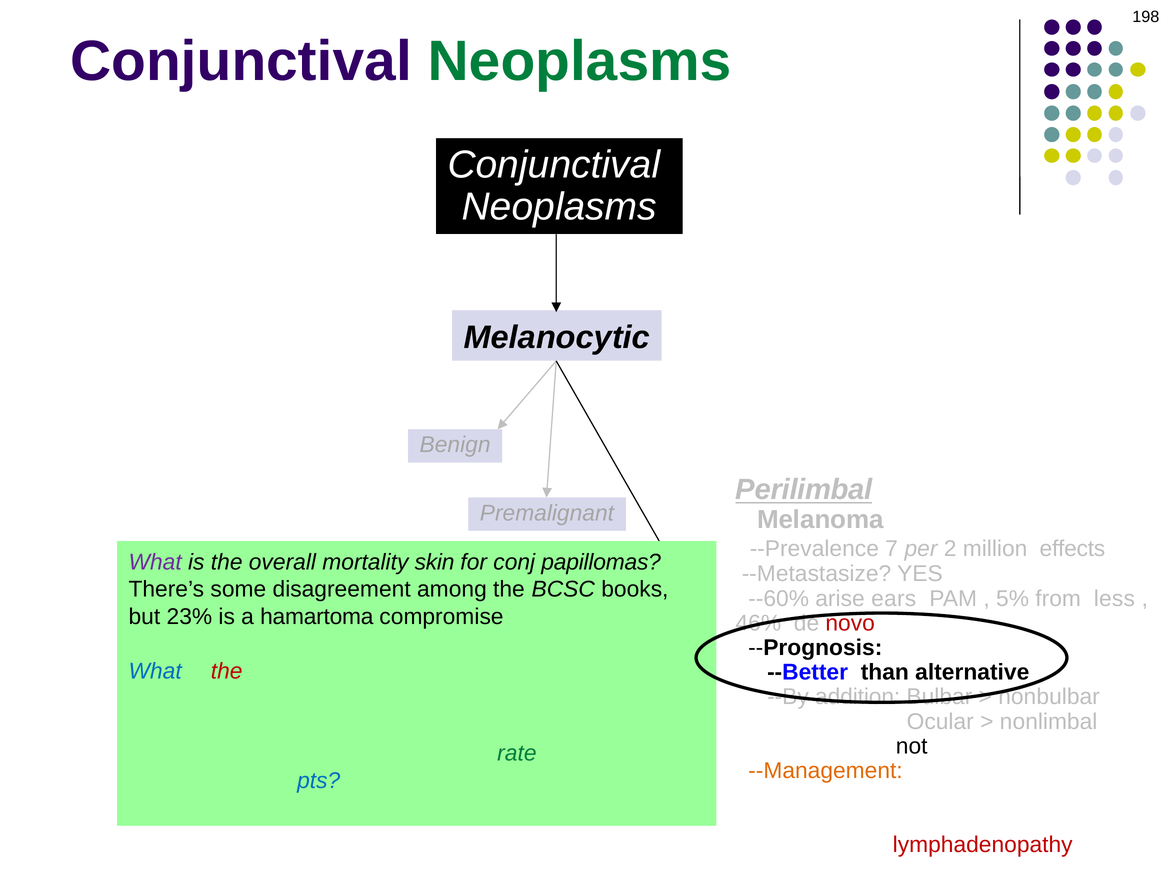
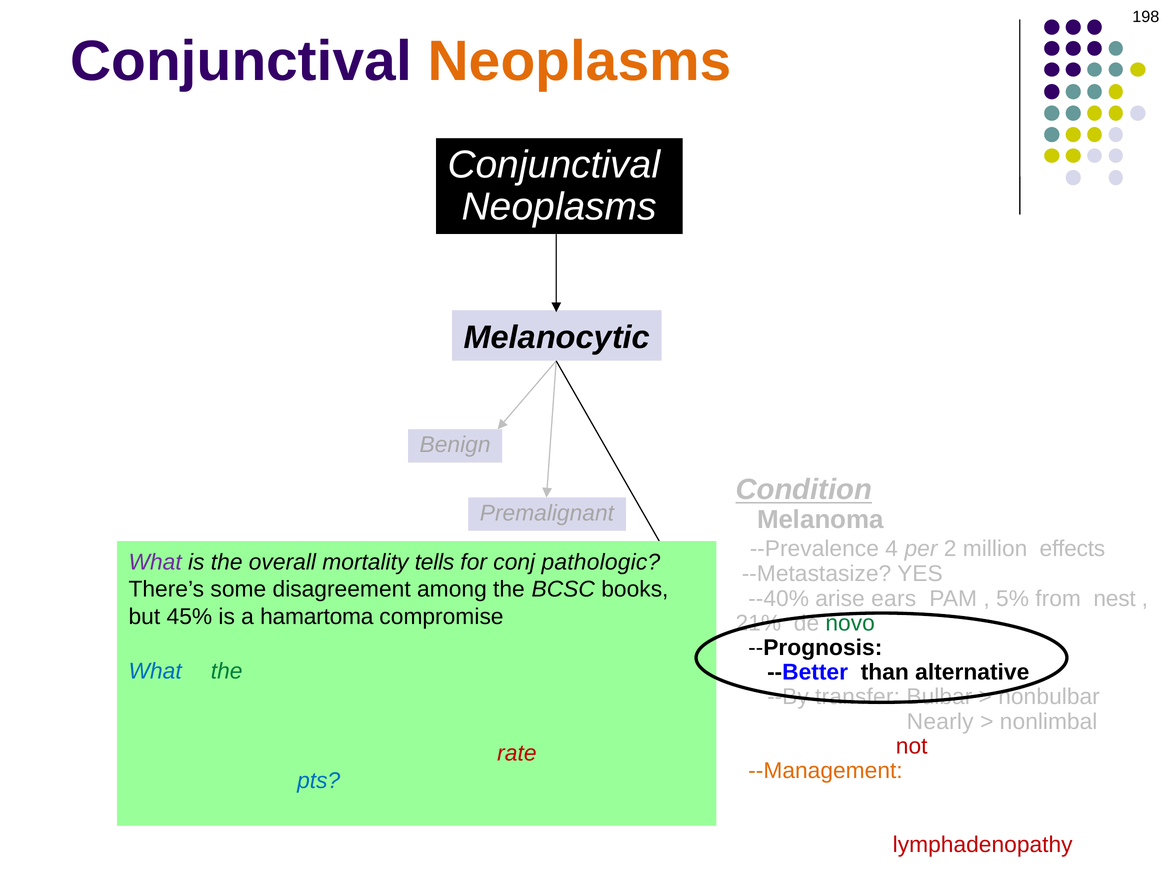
Neoplasms colour: green -> orange (580, 62)
Perilimbal: Perilimbal -> Condition (804, 490)
7: 7 -> 4 (892, 549)
skin: skin -> tells (435, 562)
papillomas: papillomas -> pathologic (601, 562)
--60%: --60% -> --40% (779, 599)
less: less -> nest (1115, 599)
23%: 23% -> 45% (189, 617)
46%: 46% -> 21% (758, 623)
novo colour: red -> green (850, 623)
the colour: red -> green (227, 672)
addition: addition -> transfer (858, 697)
Ocular: Ocular -> Nearly (940, 722)
not colour: black -> red (912, 746)
rate colour: green -> red (517, 754)
